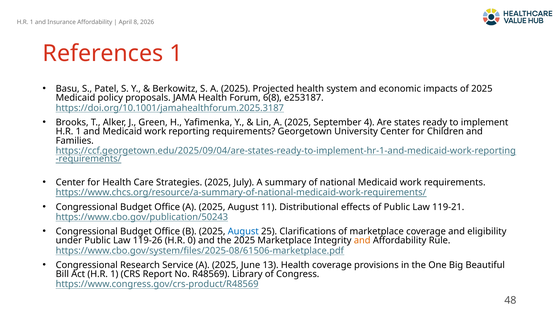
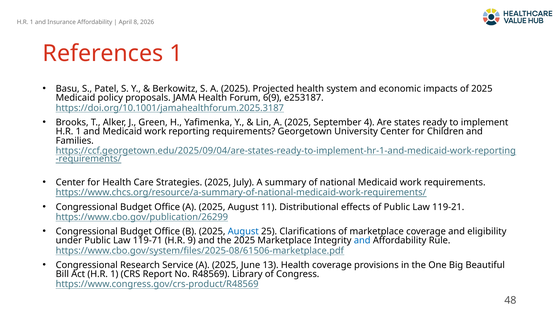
6(8: 6(8 -> 6(9 (272, 98)
https://www.cbo.gov/publication/50243: https://www.cbo.gov/publication/50243 -> https://www.cbo.gov/publication/26299 (142, 217)
119‑26: 119‑26 -> 119‑71 (148, 240)
0: 0 -> 9 (192, 240)
and colour: orange -> blue (362, 240)
